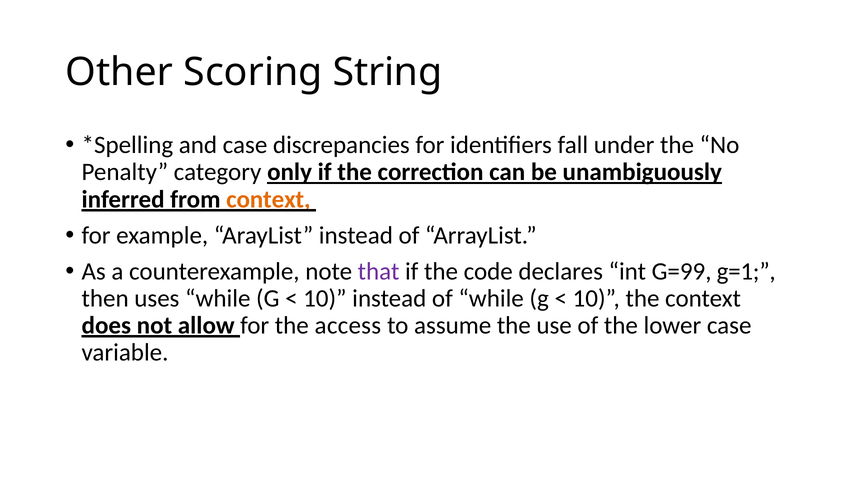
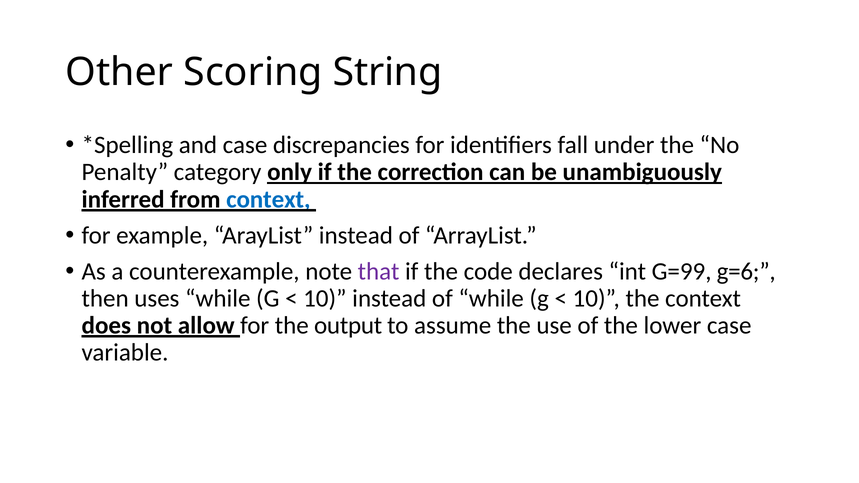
context colour: orange -> blue (268, 199)
g=1: g=1 -> g=6 (746, 271)
access: access -> output (348, 326)
